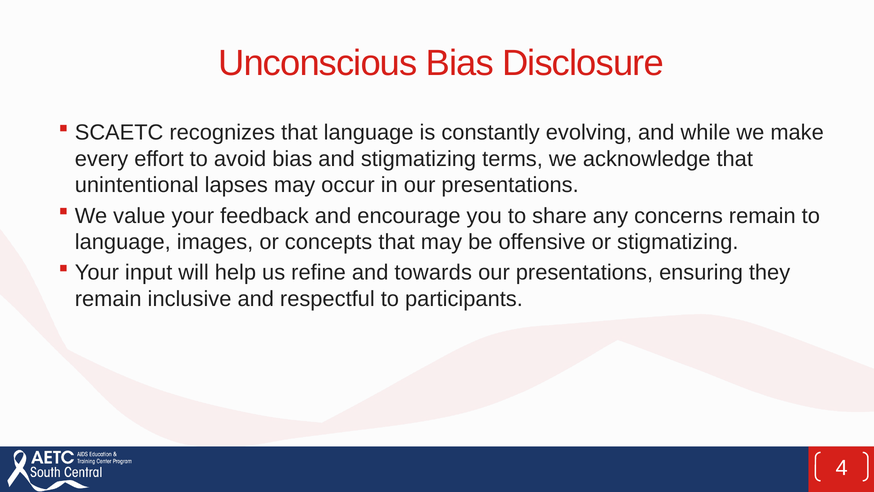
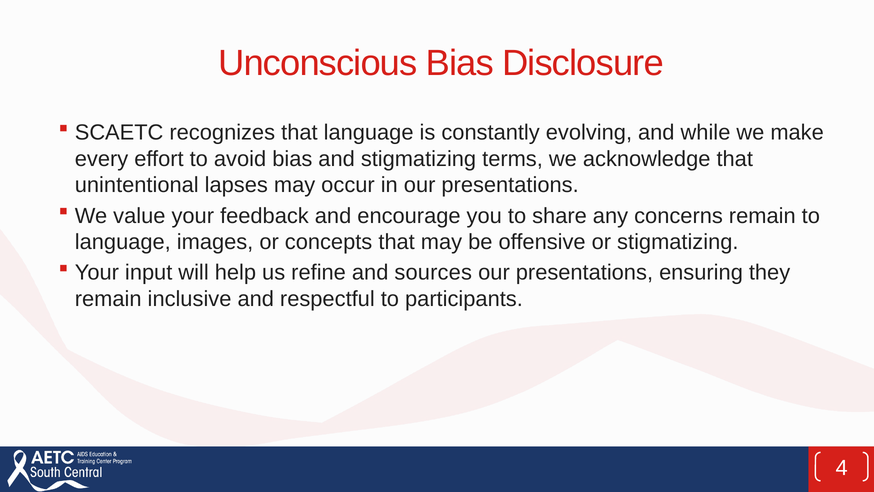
towards: towards -> sources (433, 272)
